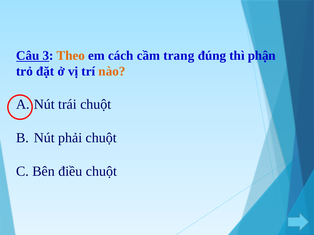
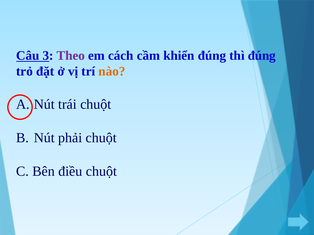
Theo colour: orange -> purple (71, 56)
trang: trang -> khiển (179, 56)
thì phận: phận -> đúng (262, 56)
